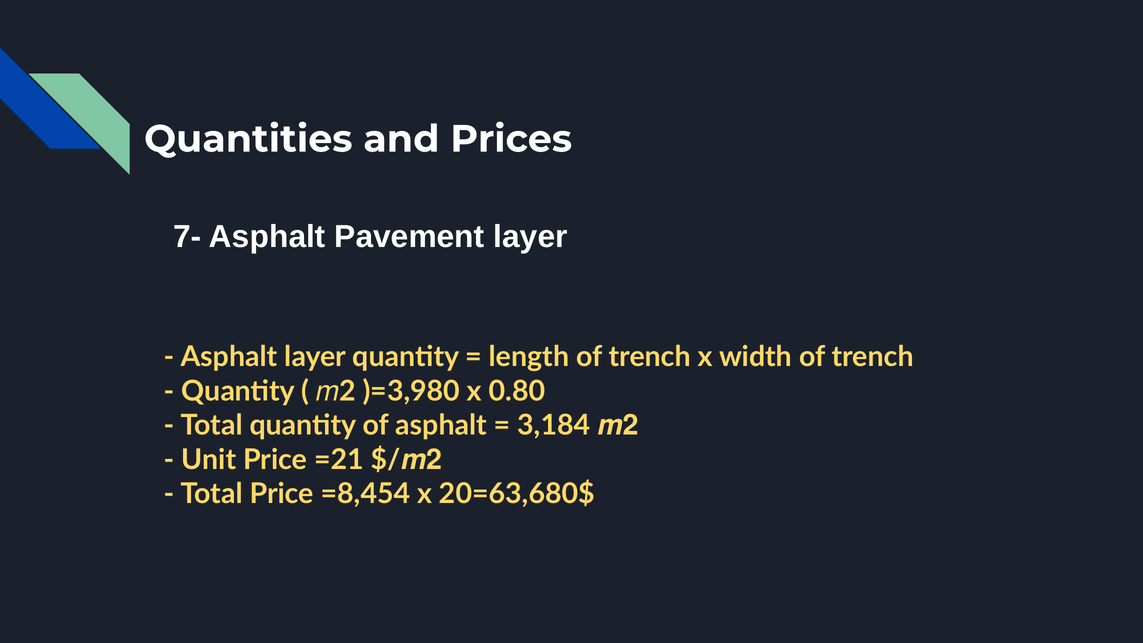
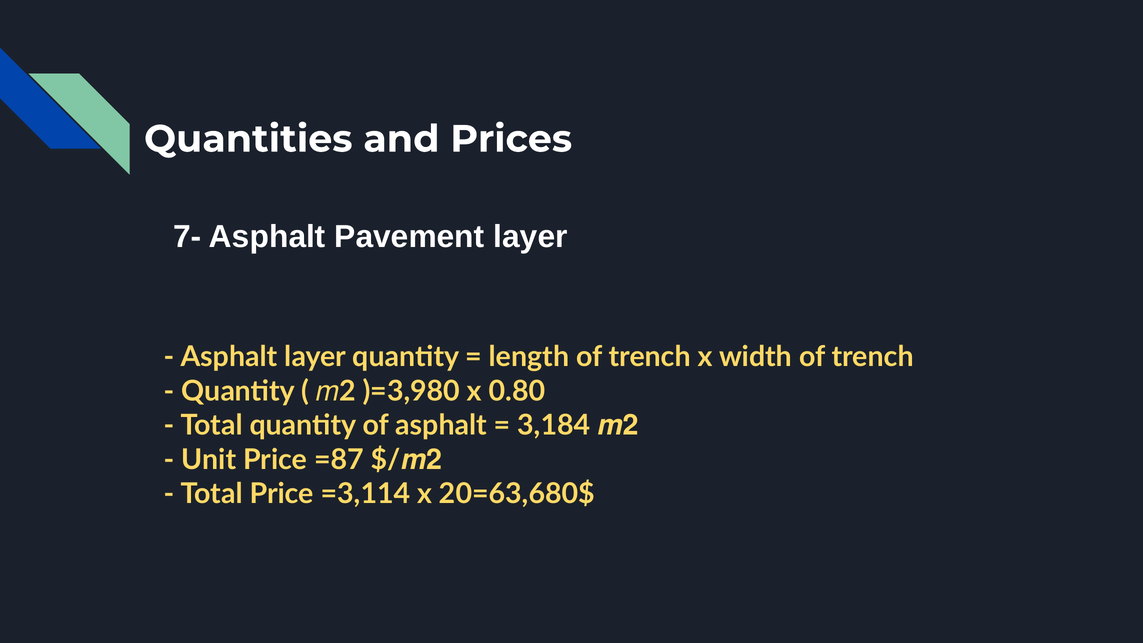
=21: =21 -> =87 (339, 460)
=8,454: =8,454 -> =3,114 (365, 494)
